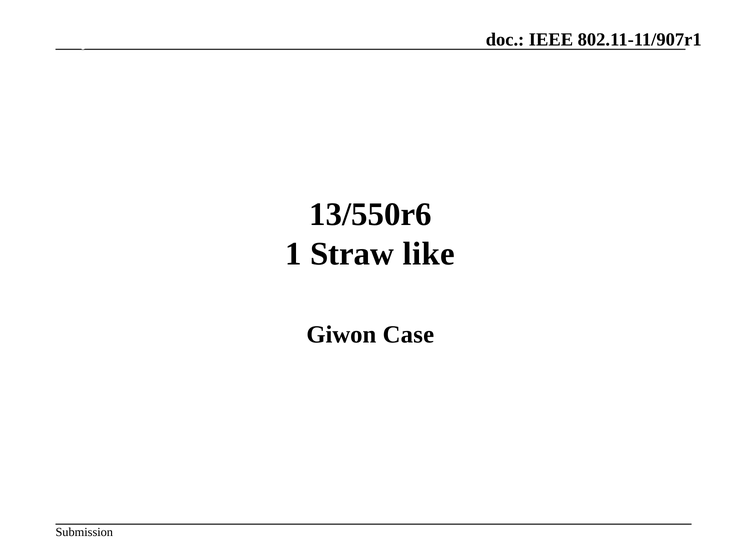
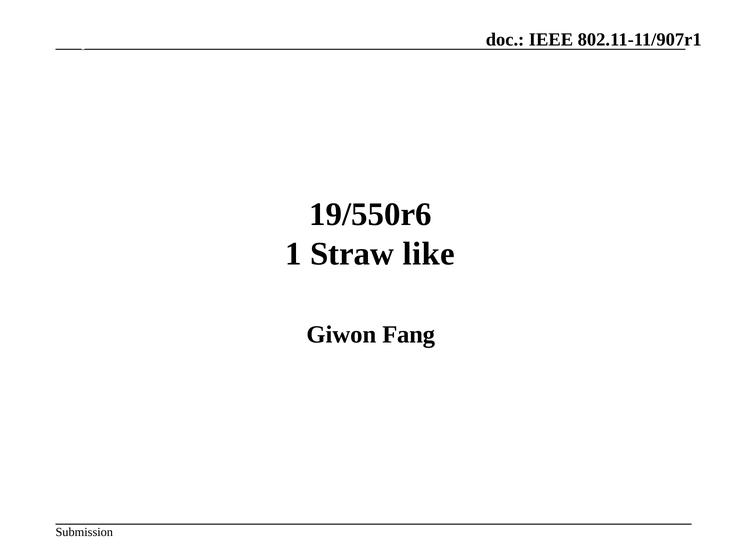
13/550r6: 13/550r6 -> 19/550r6 (370, 215)
Case: Case -> Fang (409, 335)
